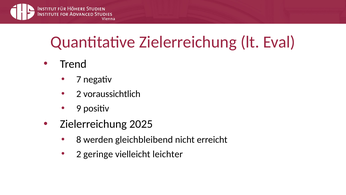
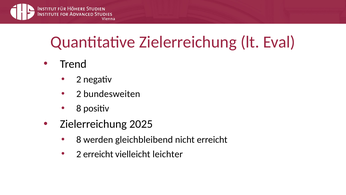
7: 7 -> 2 (79, 79)
voraussichtlich: voraussichtlich -> bundesweiten (112, 94)
9: 9 -> 8 (79, 108)
2 geringe: geringe -> erreicht (98, 154)
